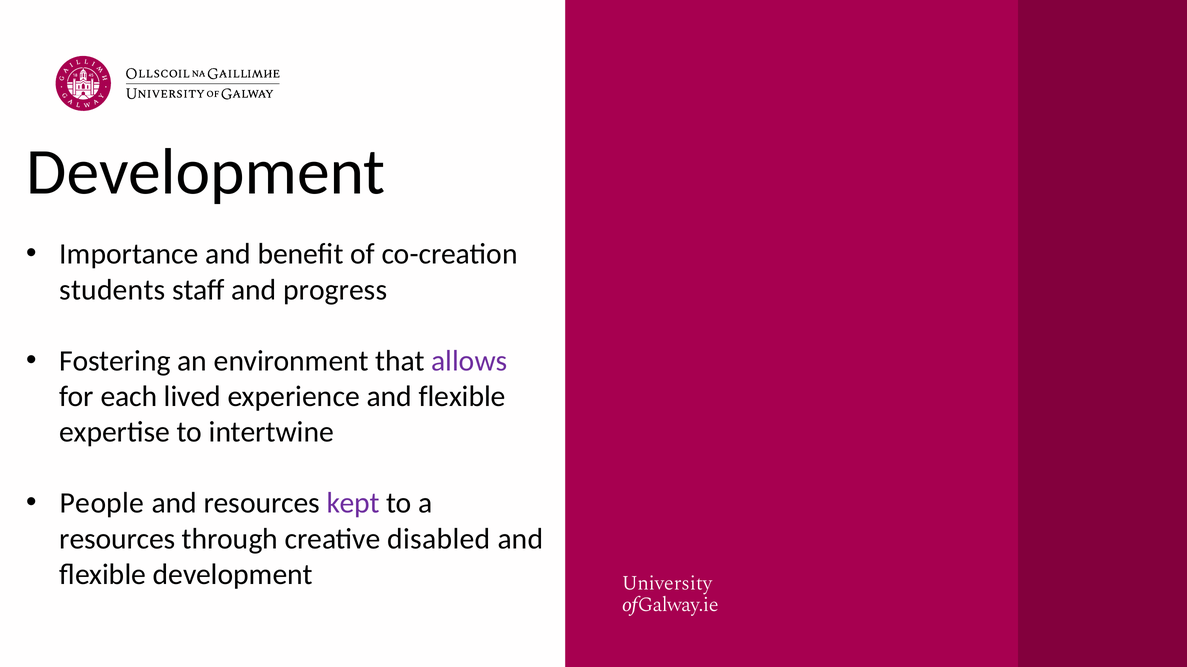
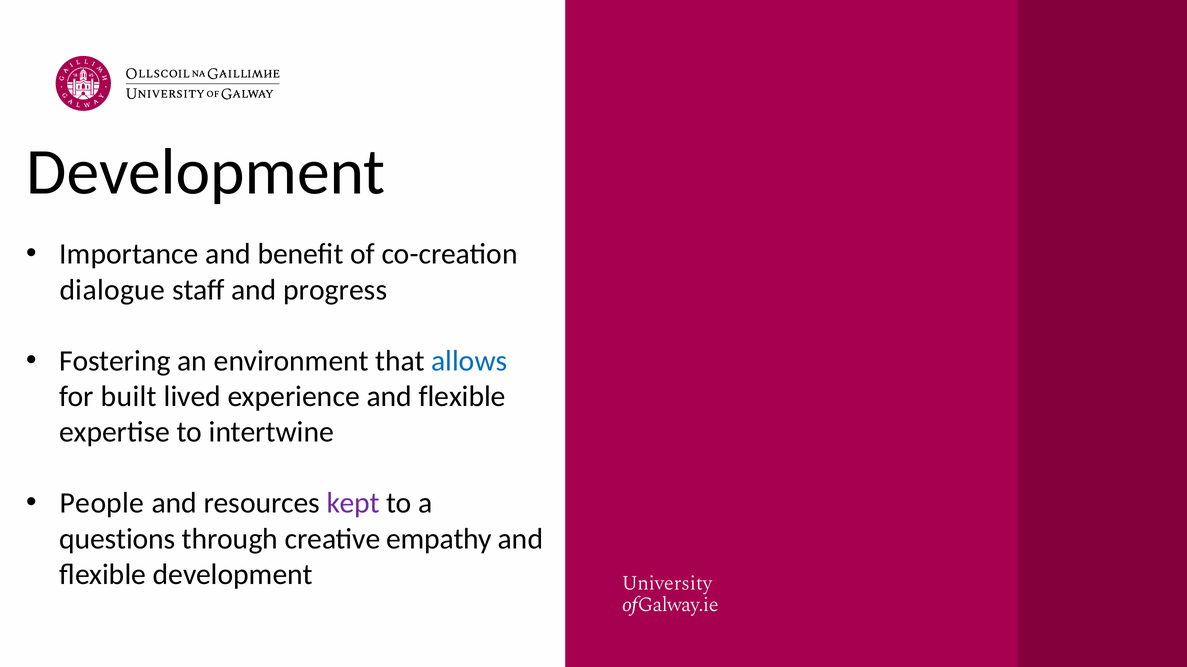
students: students -> dialogue (112, 290)
allows colour: purple -> blue (469, 361)
each: each -> built (129, 397)
resources: resources -> questions (117, 539)
disabled: disabled -> empathy (439, 539)
